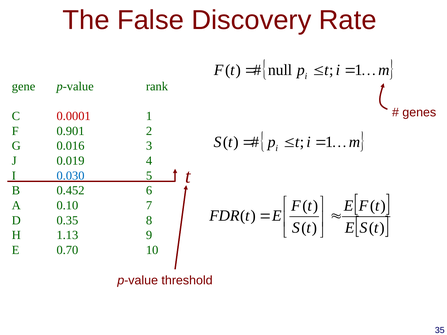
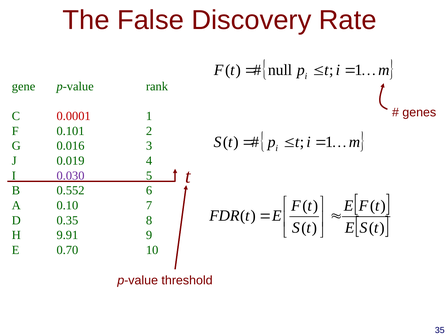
0.901: 0.901 -> 0.101 (70, 131)
0.030 colour: blue -> purple (70, 176)
0.452: 0.452 -> 0.552 (70, 191)
1.13: 1.13 -> 9.91 (67, 235)
